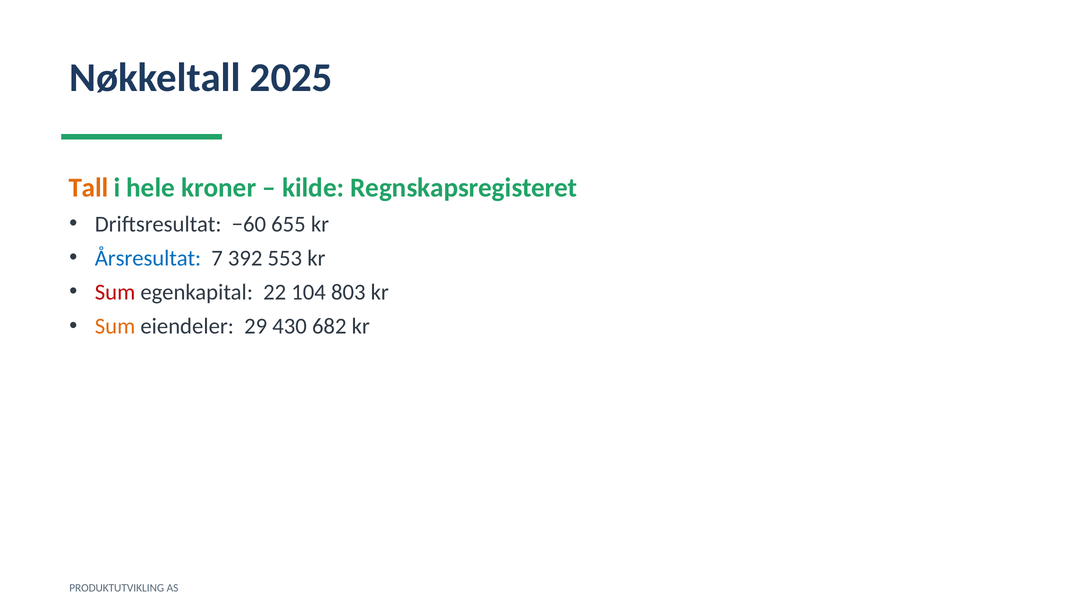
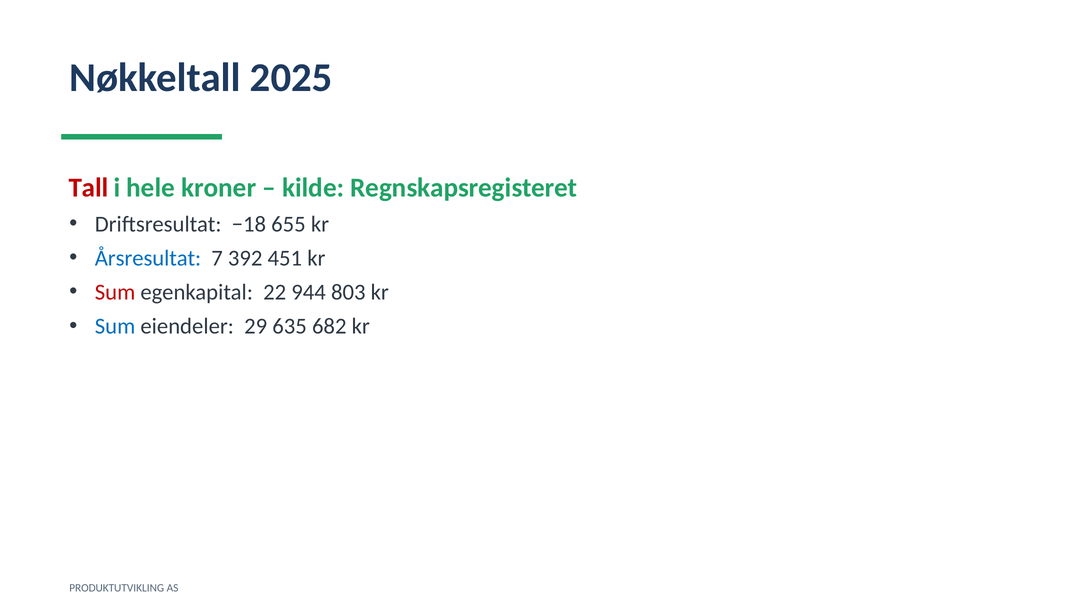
Tall colour: orange -> red (88, 187)
−60: −60 -> −18 (249, 224)
553: 553 -> 451 (285, 258)
104: 104 -> 944 (309, 292)
Sum colour: orange -> blue (115, 326)
430: 430 -> 635 (290, 326)
